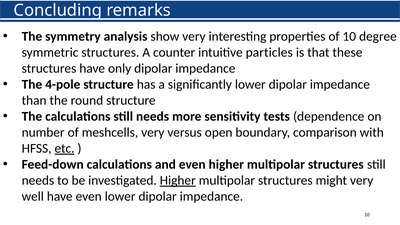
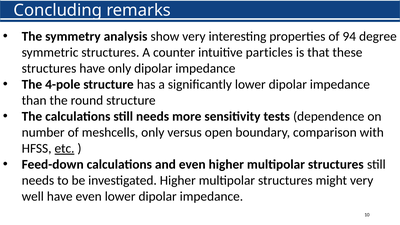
of 10: 10 -> 94 (349, 36)
meshcells very: very -> only (153, 132)
Higher underline: present -> none (178, 180)
